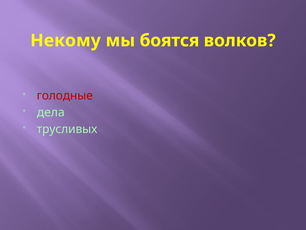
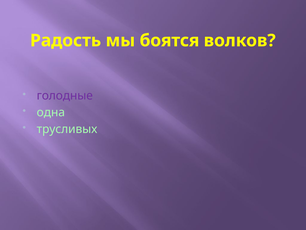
Некому: Некому -> Радость (66, 40)
голодные colour: red -> purple (65, 96)
дела: дела -> одна (51, 112)
